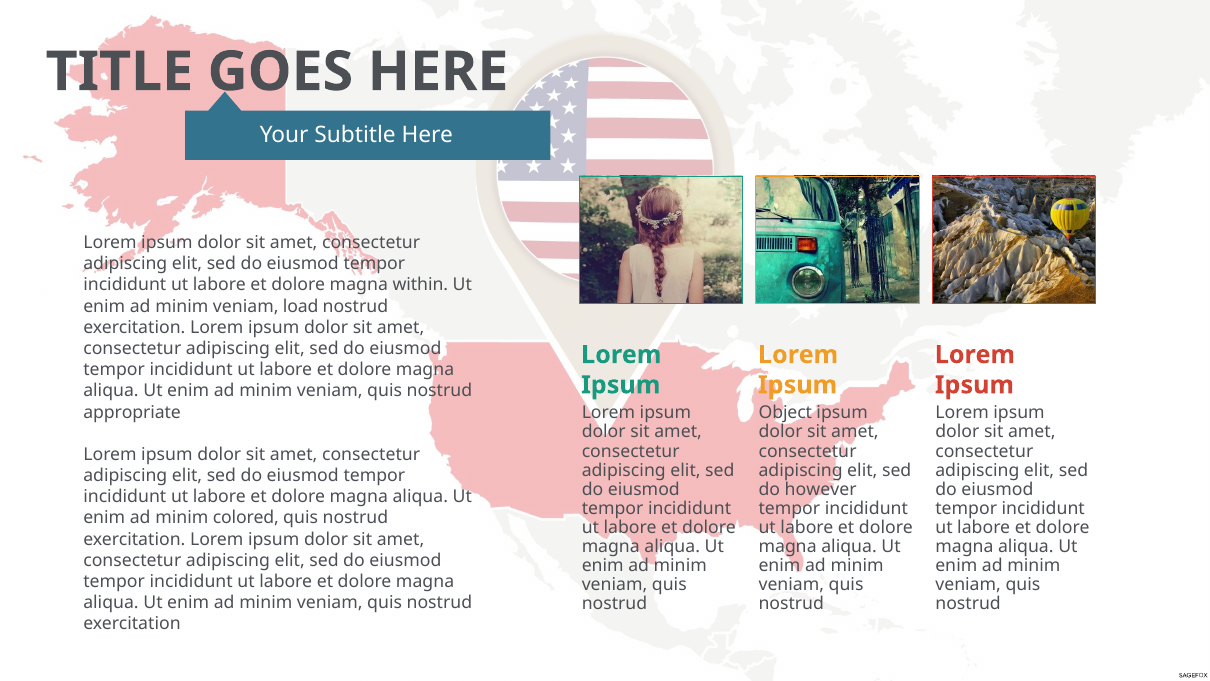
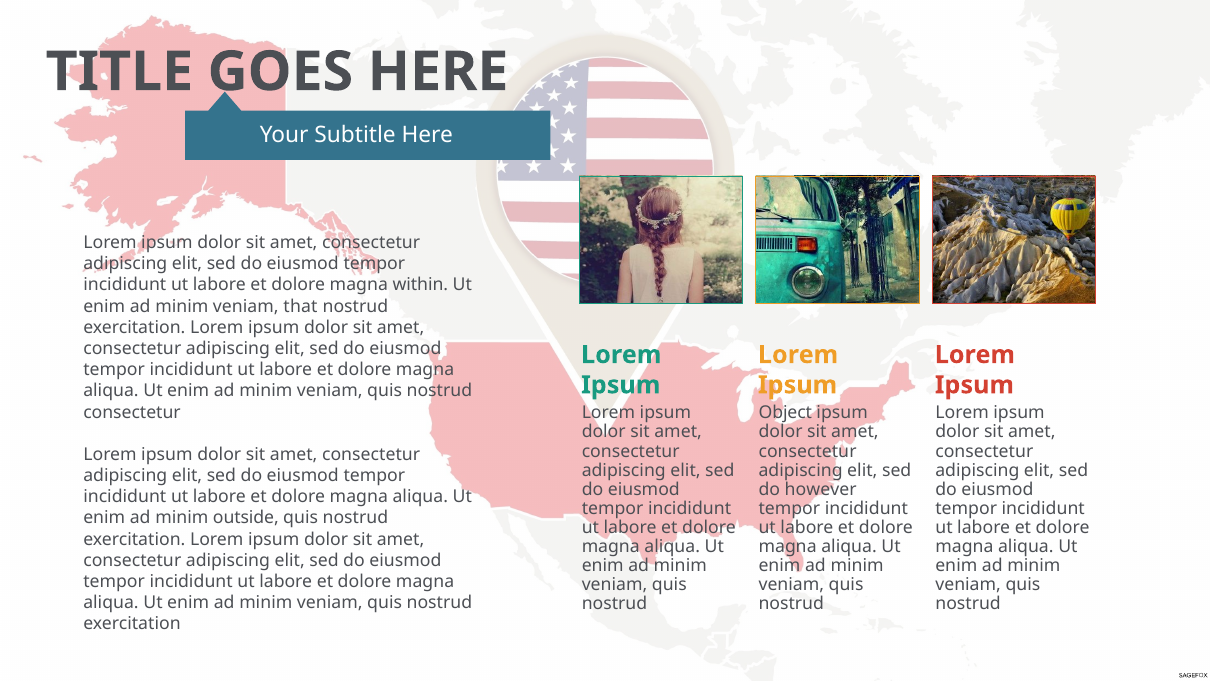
load: load -> that (300, 306)
appropriate: appropriate -> consectetur (132, 412)
colored: colored -> outside (246, 518)
